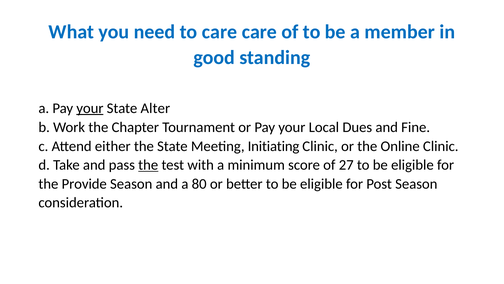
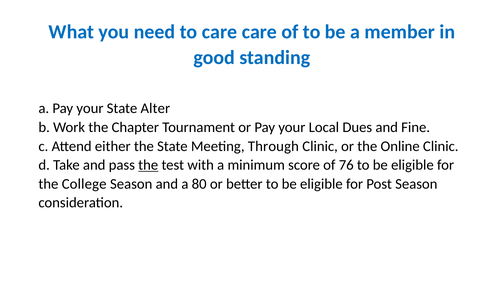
your underline: present -> none (90, 108)
Initiating: Initiating -> Through (273, 146)
27: 27 -> 76 (346, 165)
Provide: Provide -> College (84, 184)
